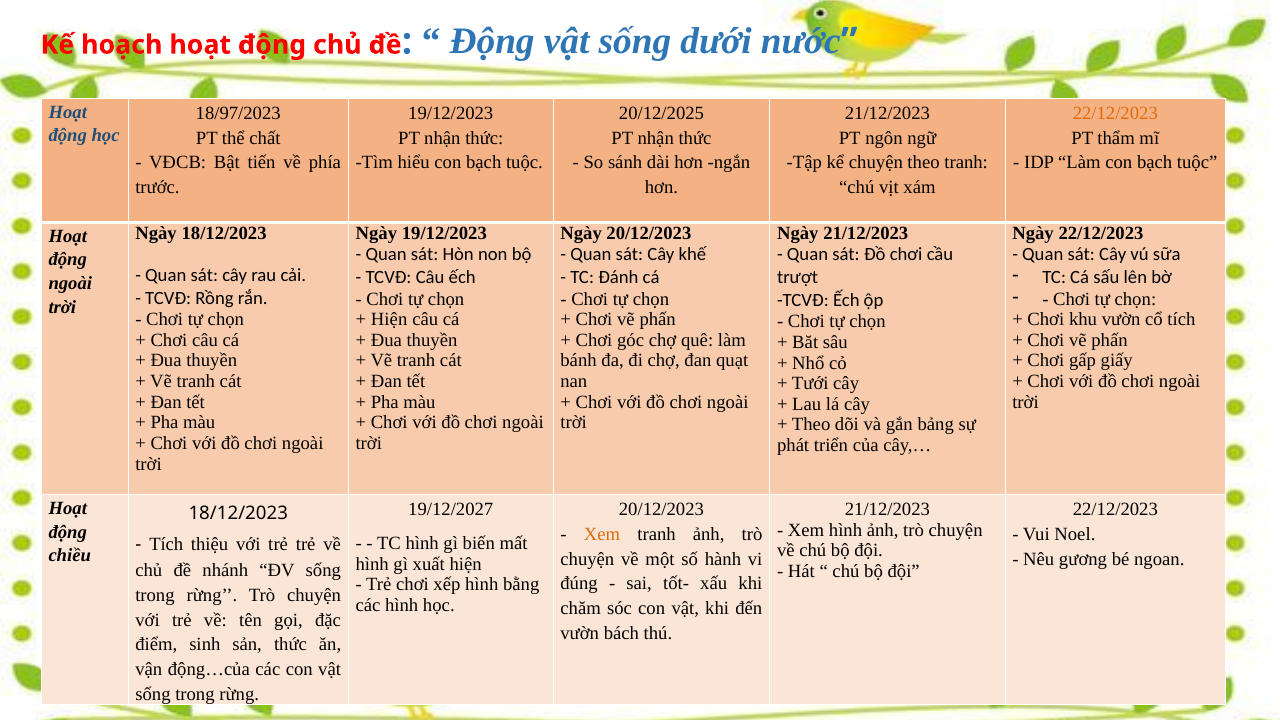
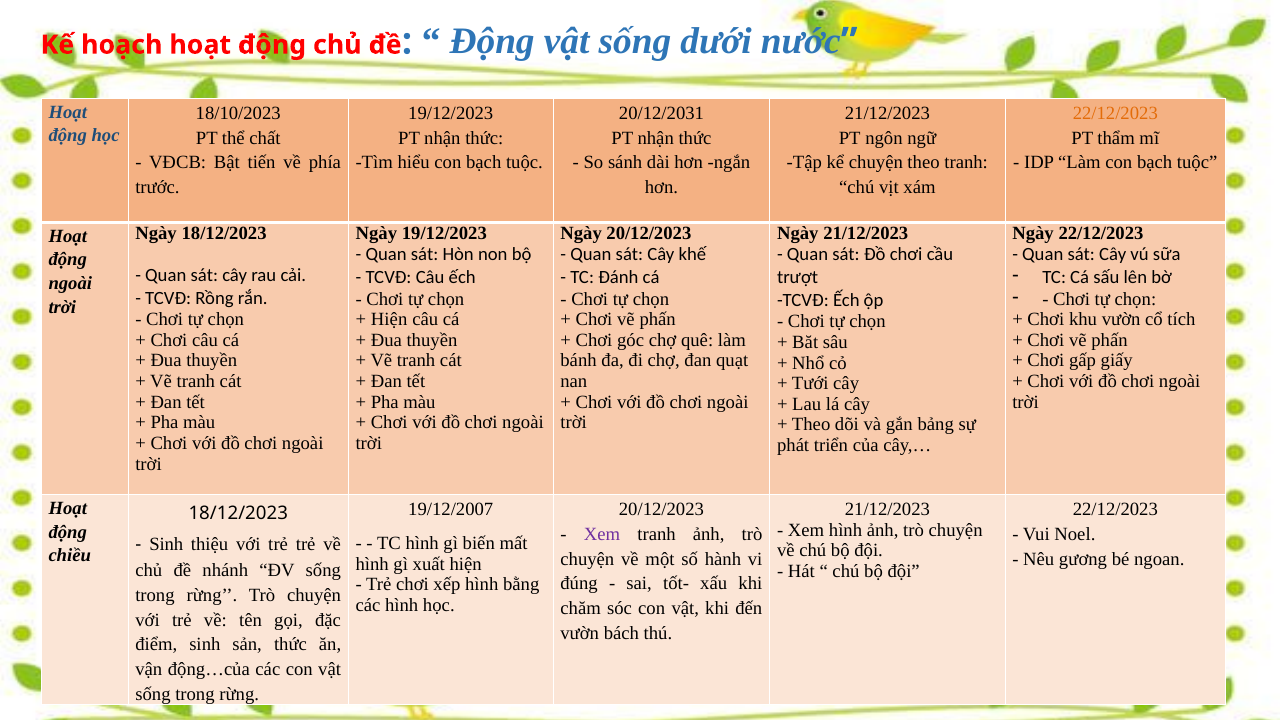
18/97/2023: 18/97/2023 -> 18/10/2023 (238, 113)
20/12/2025: 20/12/2025 -> 20/12/2031 (661, 113)
19/12/2027: 19/12/2027 -> 19/12/2007 (451, 509)
Xem colour: orange -> purple (602, 534)
Tích: Tích -> Sinh (166, 544)
